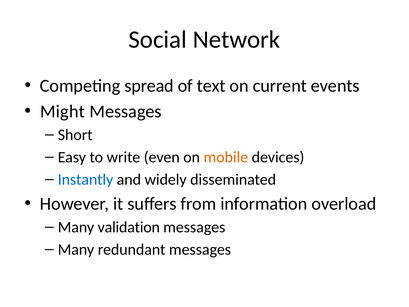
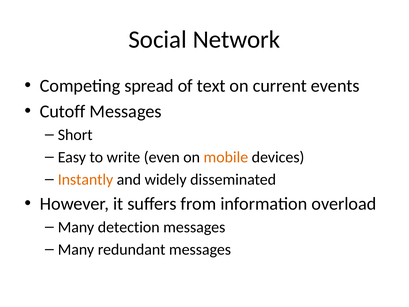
Might: Might -> Cutoff (63, 111)
Instantly colour: blue -> orange (86, 179)
validation: validation -> detection (129, 227)
